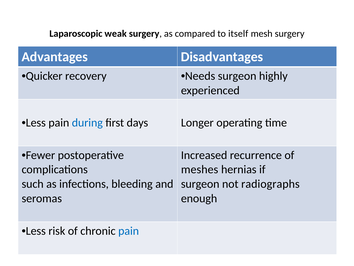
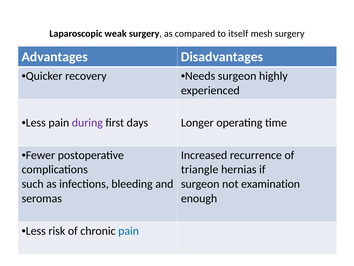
during colour: blue -> purple (87, 123)
meshes: meshes -> triangle (200, 169)
radiographs: radiographs -> examination (271, 184)
